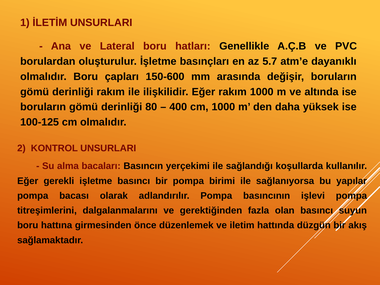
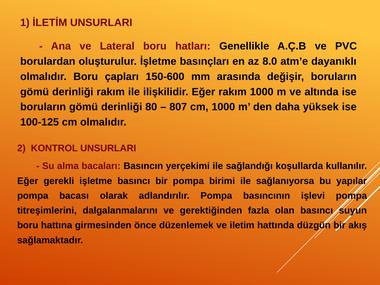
5.7: 5.7 -> 8.0 (270, 61)
400: 400 -> 807 (178, 107)
